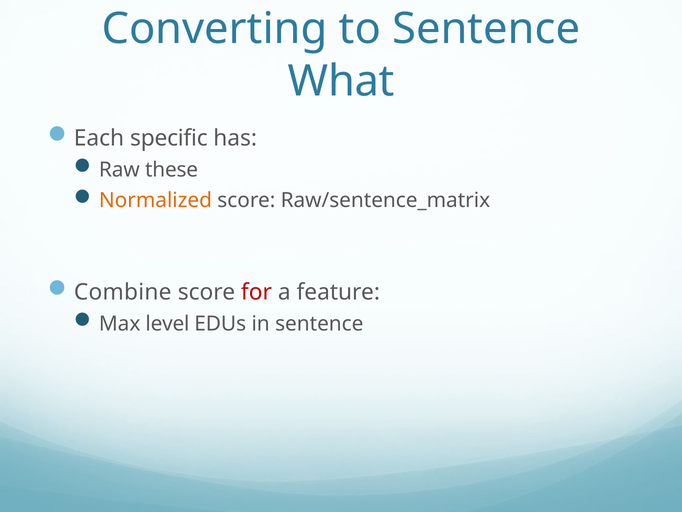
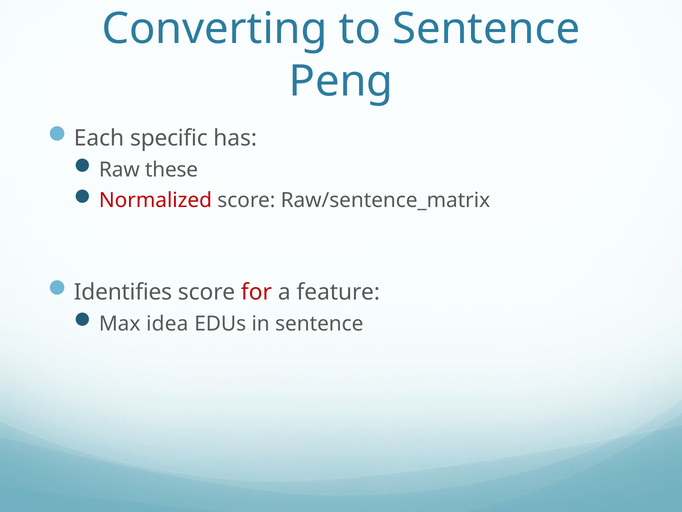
What: What -> Peng (341, 81)
Normalized colour: orange -> red (155, 200)
Combine: Combine -> Identifies (123, 292)
level: level -> idea (167, 324)
